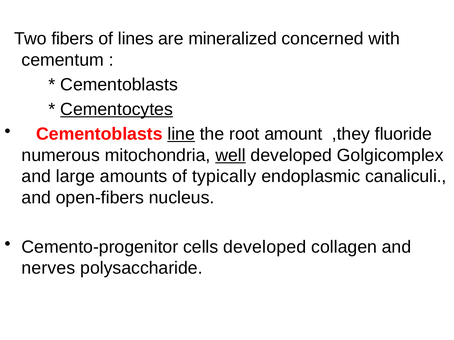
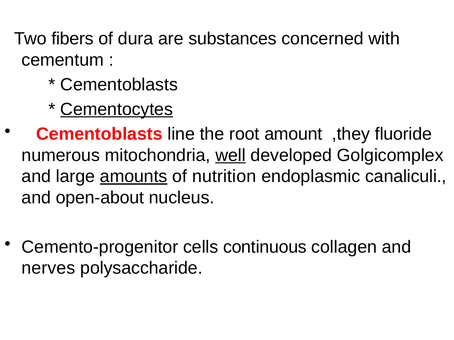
lines: lines -> dura (136, 39)
mineralized: mineralized -> substances (233, 39)
line underline: present -> none (181, 134)
amounts underline: none -> present (134, 177)
typically: typically -> nutrition (224, 177)
open-fibers: open-fibers -> open-about (100, 198)
cells developed: developed -> continuous (265, 247)
